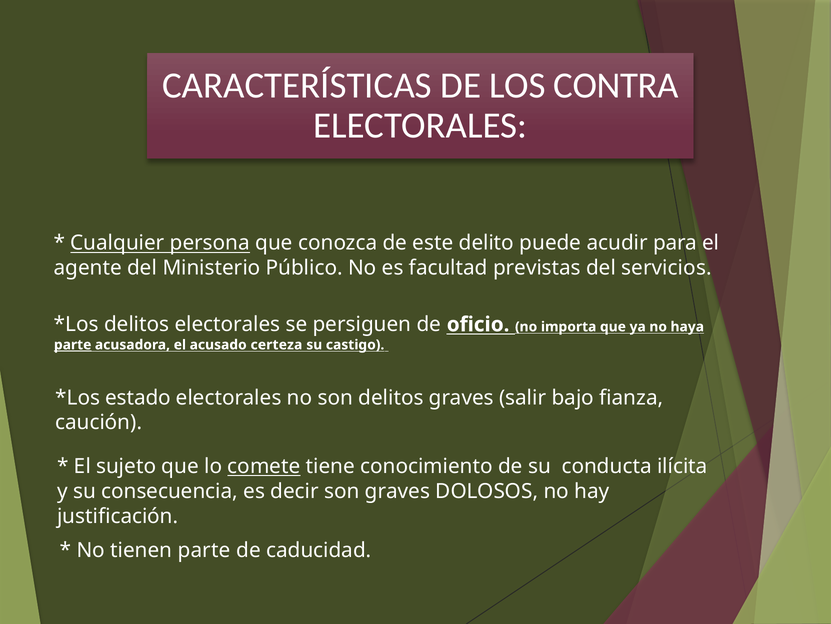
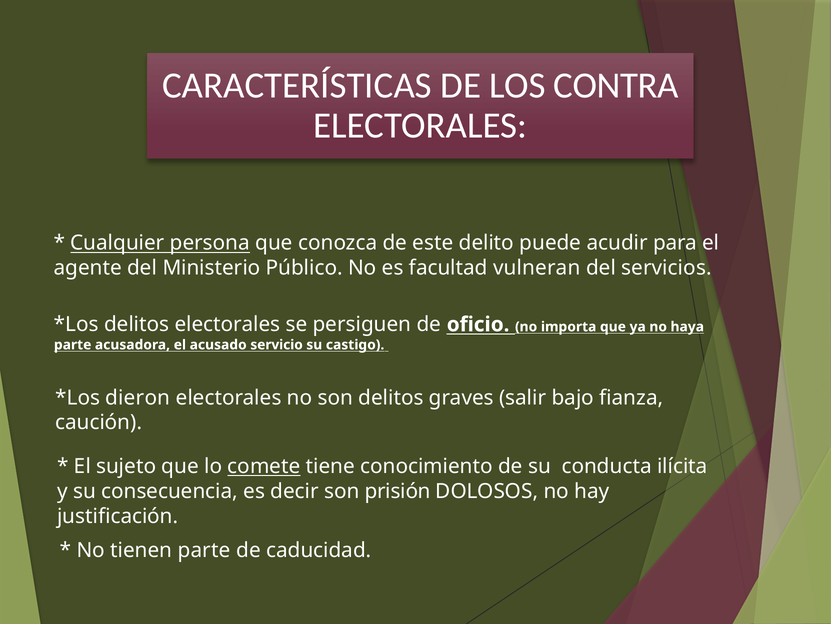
previstas: previstas -> vulneran (537, 268)
parte underline: present -> none (73, 344)
certeza: certeza -> servicio (277, 344)
estado: estado -> dieron (138, 397)
son graves: graves -> prisión (398, 491)
